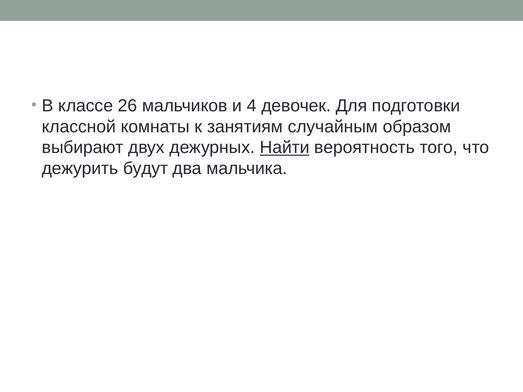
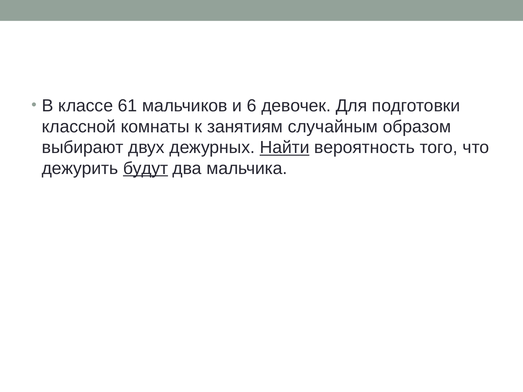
26: 26 -> 61 (128, 106)
4: 4 -> 6 (252, 106)
будут underline: none -> present (146, 169)
